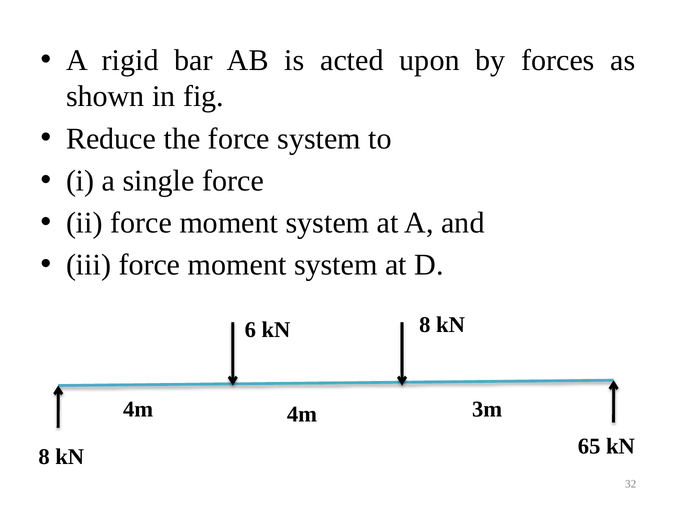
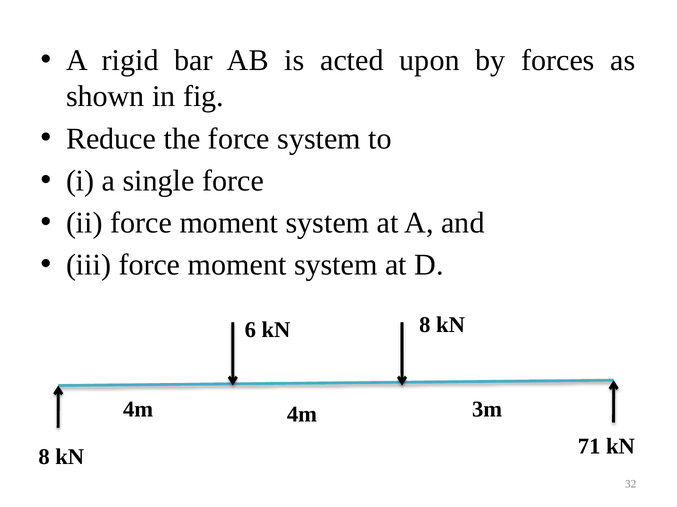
65: 65 -> 71 (589, 447)
